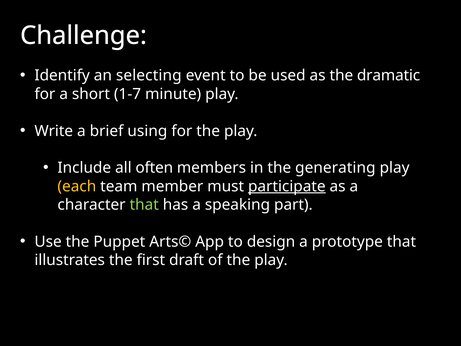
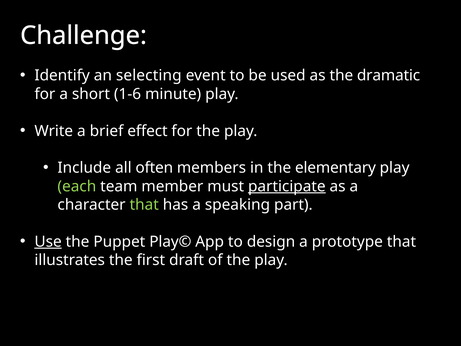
1-7: 1-7 -> 1-6 (128, 94)
using: using -> effect (147, 131)
generating: generating -> elementary (335, 168)
each colour: yellow -> light green (77, 186)
Use underline: none -> present (48, 241)
Arts©: Arts© -> Play© (170, 241)
